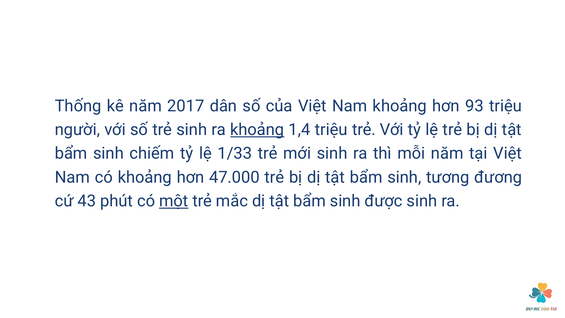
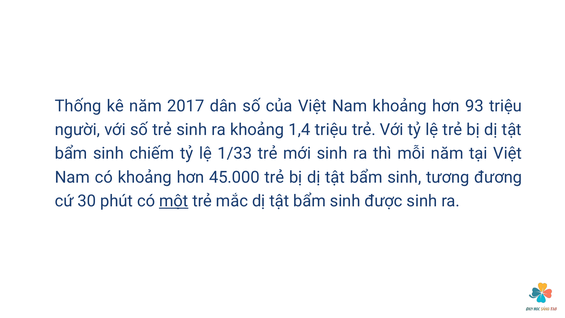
khoảng underline: present -> none (257, 130)
47.000: 47.000 -> 45.000 (234, 177)
43: 43 -> 30 (87, 201)
